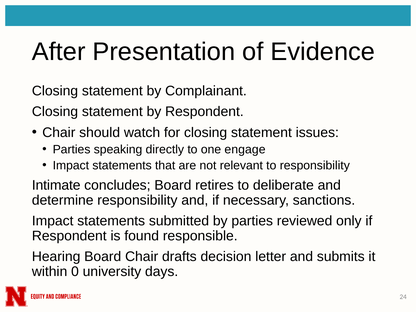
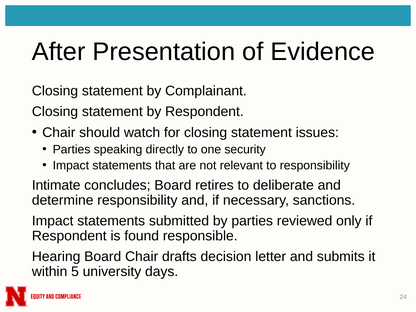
engage: engage -> security (245, 149)
0: 0 -> 5 (75, 272)
